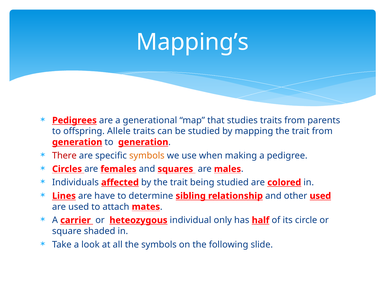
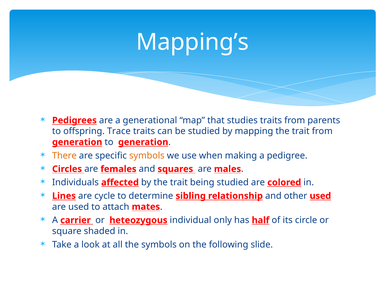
Allele: Allele -> Trace (119, 132)
There colour: red -> orange (64, 156)
have: have -> cycle (105, 196)
